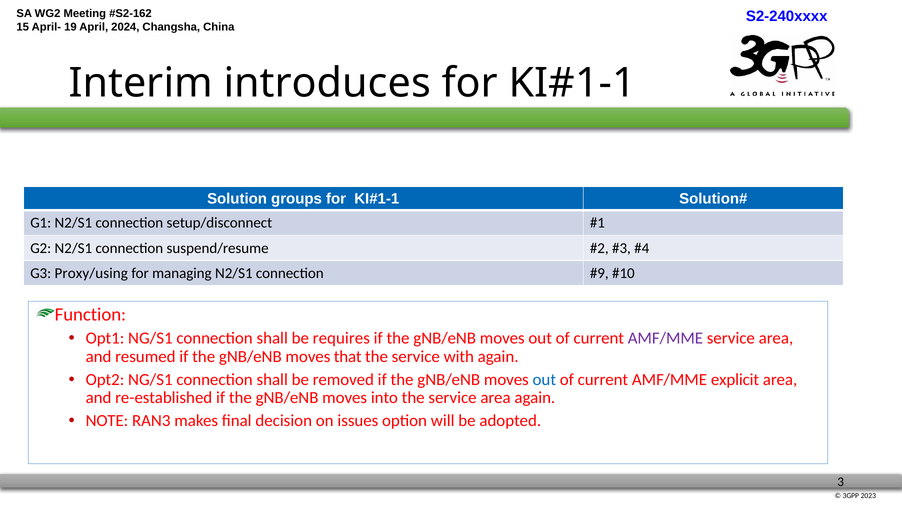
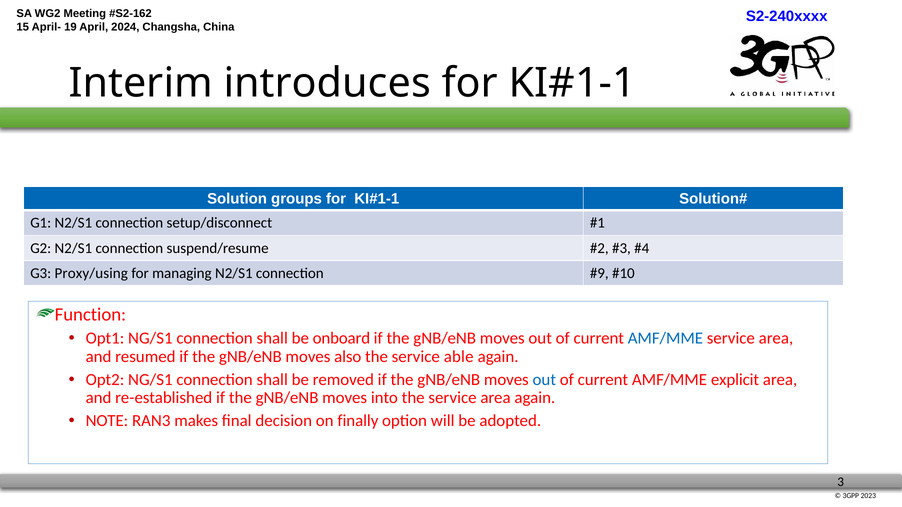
requires: requires -> onboard (341, 339)
AMF/MME colour: purple -> blue (665, 339)
that: that -> also (348, 357)
with: with -> able (459, 357)
issues: issues -> finally (358, 421)
